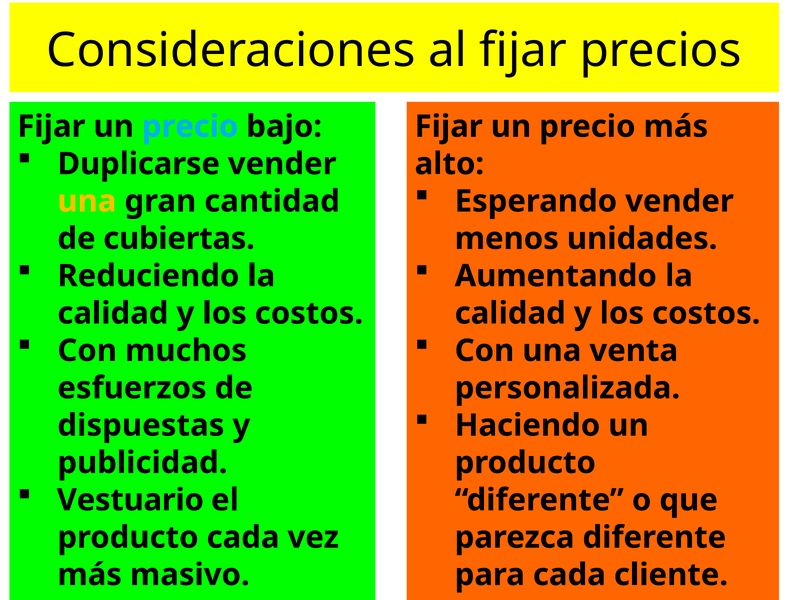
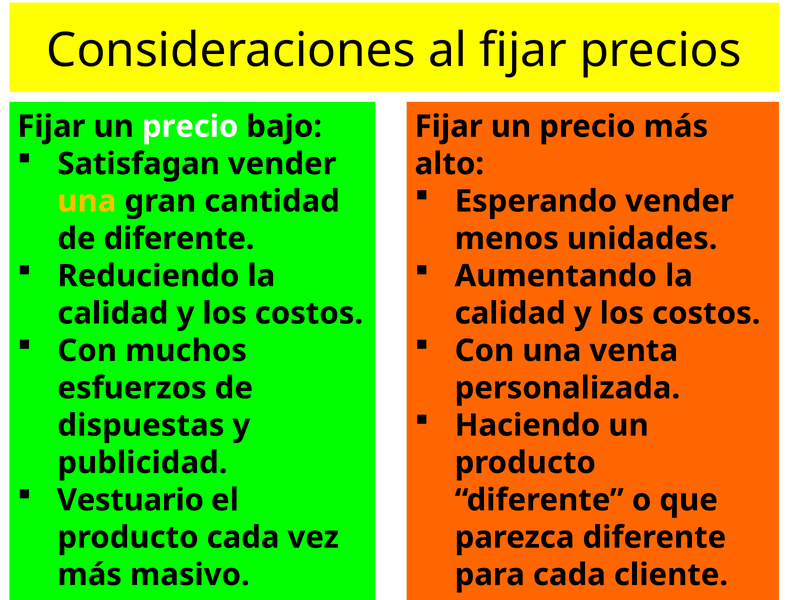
precio colour: light blue -> white (190, 127)
Duplicarse: Duplicarse -> Satisfagan (139, 164)
de cubiertas: cubiertas -> diferente (179, 239)
